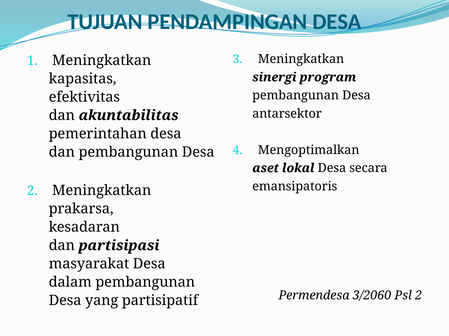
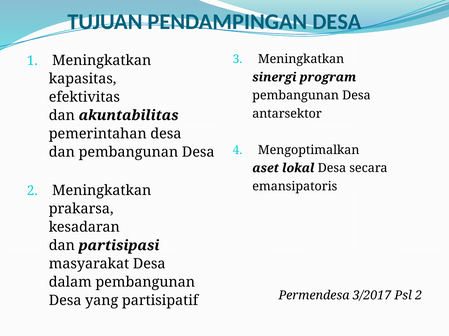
3/2060: 3/2060 -> 3/2017 (372, 296)
